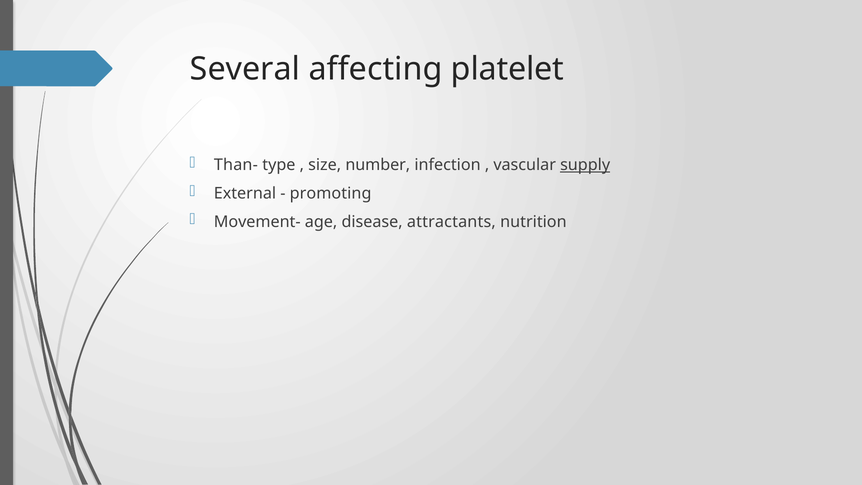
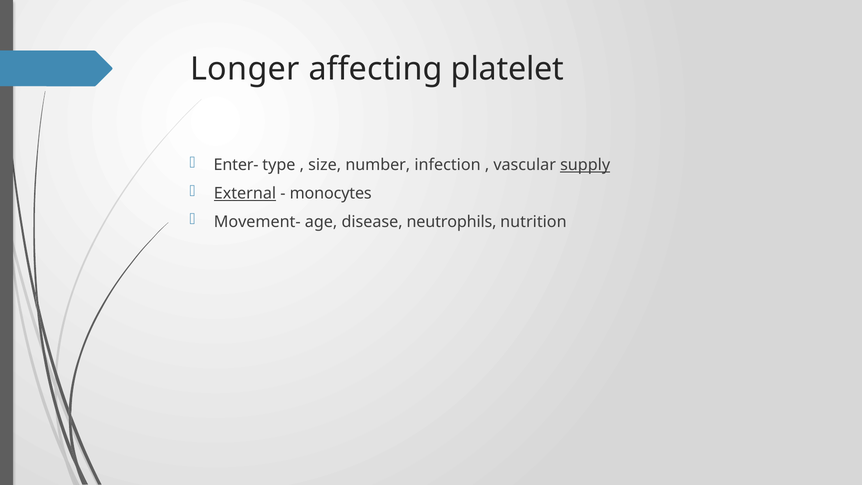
Several: Several -> Longer (245, 69)
Than-: Than- -> Enter- (236, 165)
External underline: none -> present (245, 193)
promoting: promoting -> monocytes (331, 193)
attractants: attractants -> neutrophils (452, 222)
